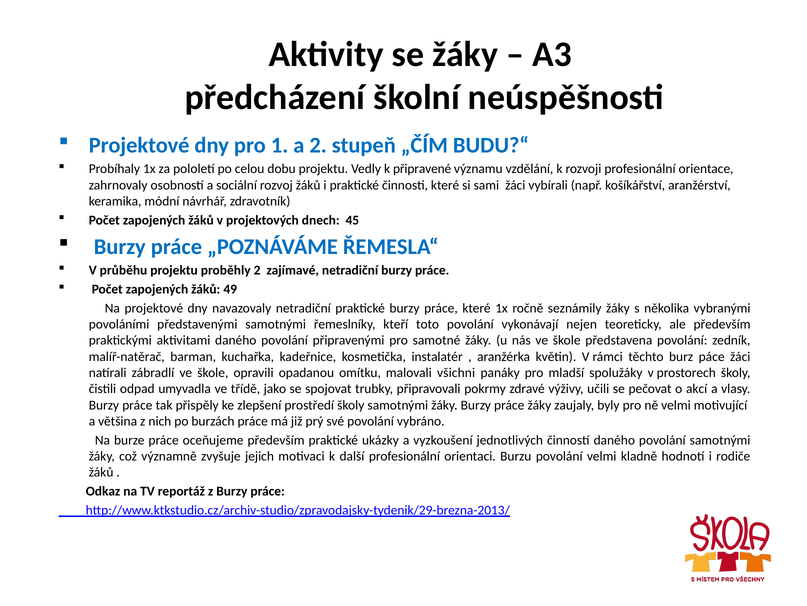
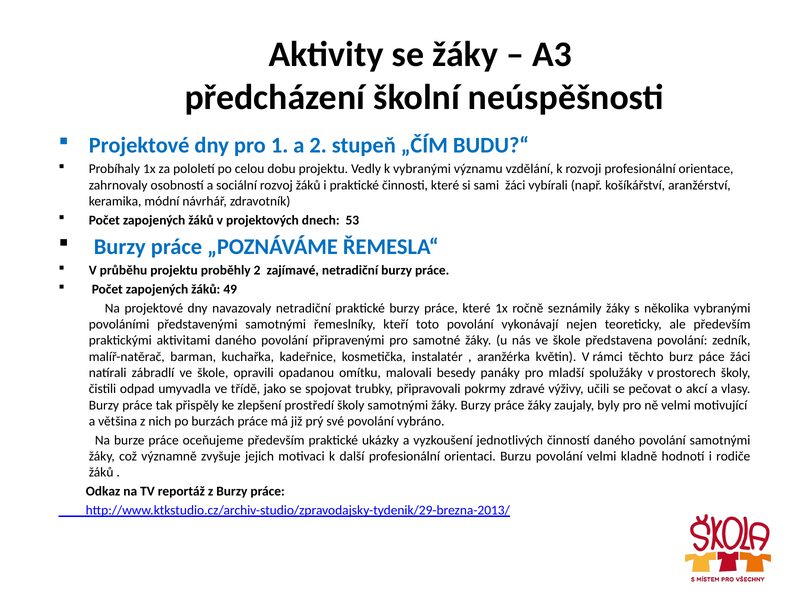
k připravené: připravené -> vybranými (422, 169)
45: 45 -> 53 (352, 220)
všichni: všichni -> besedy (456, 372)
